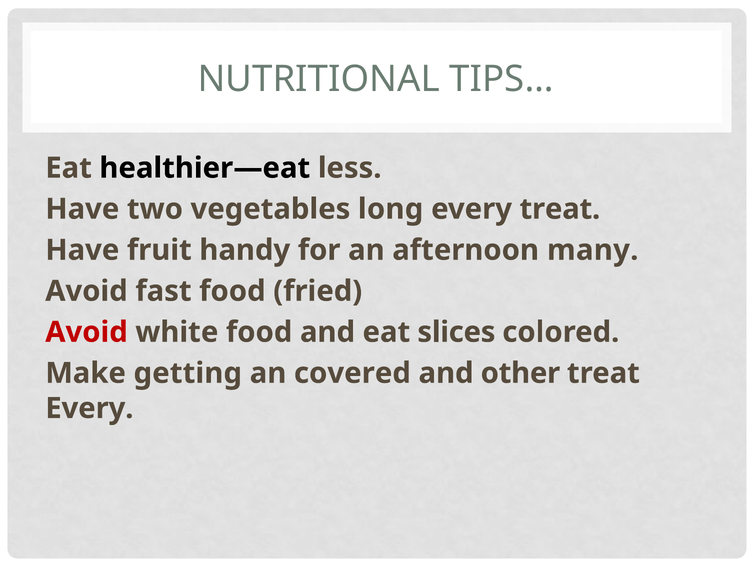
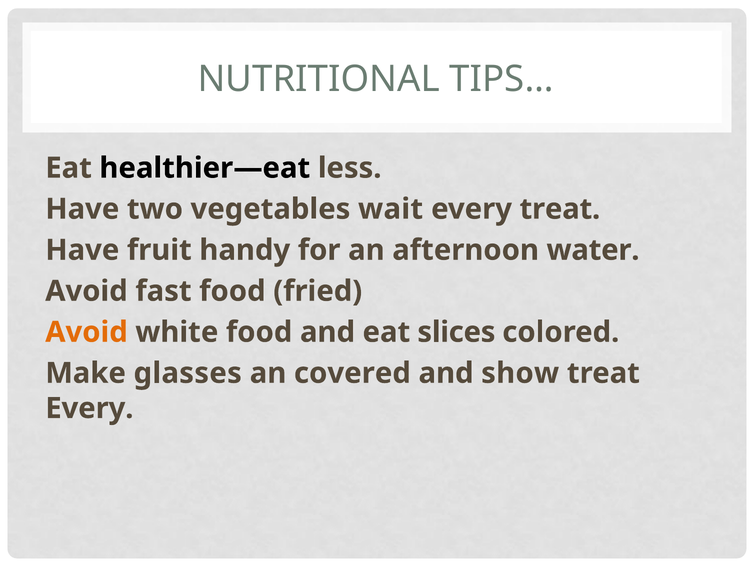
long: long -> wait (391, 209)
many: many -> water (593, 250)
Avoid colour: red -> orange (87, 332)
getting: getting -> glasses (188, 373)
other: other -> show (520, 373)
